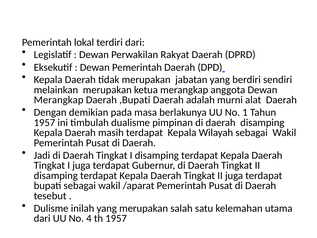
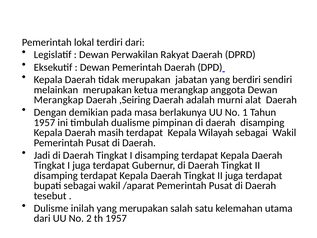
,Bupati: ,Bupati -> ,Seiring (135, 100)
4: 4 -> 2 (89, 218)
